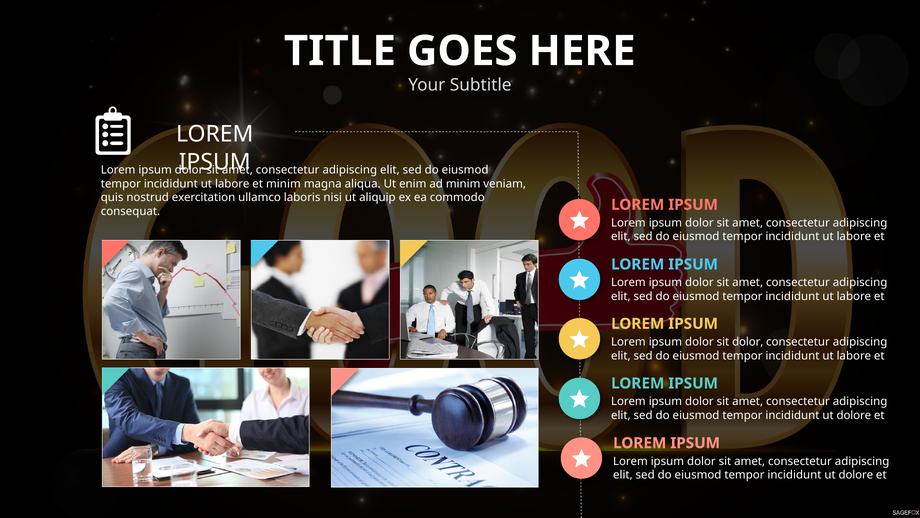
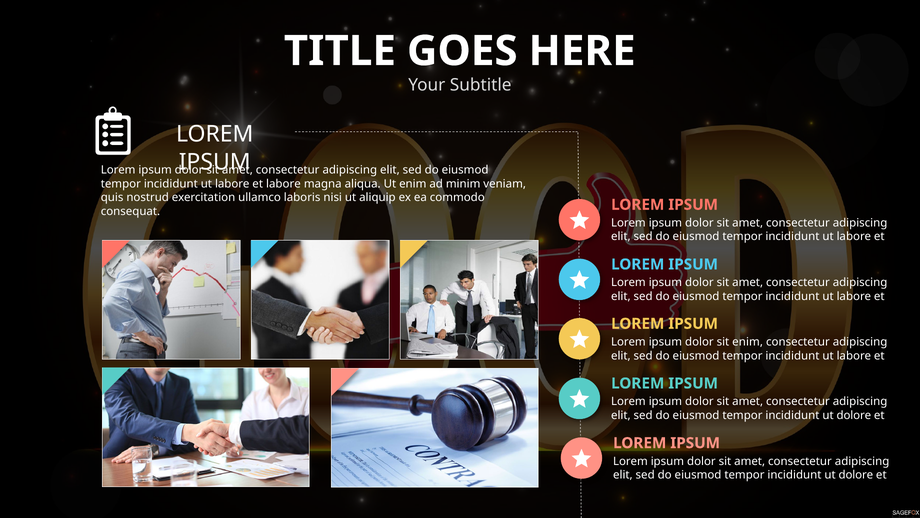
et minim: minim -> labore (283, 184)
sit dolor: dolor -> enim (748, 342)
